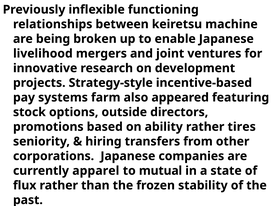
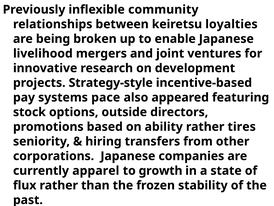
functioning: functioning -> community (163, 10)
machine: machine -> loyalties (231, 24)
farm: farm -> pace (106, 97)
mutual: mutual -> growth (161, 170)
